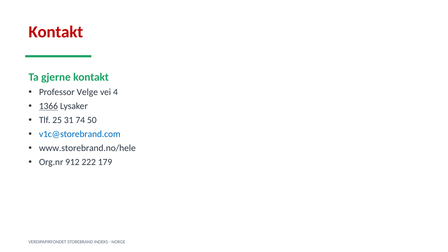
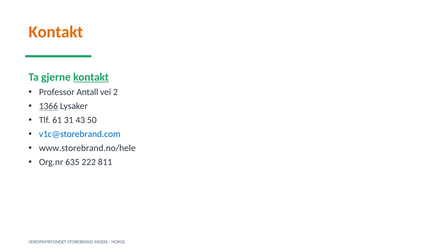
Kontakt colour: red -> orange (56, 32)
kontakt underline: none -> present (91, 77)
Velge: Velge -> Antall (87, 92)
4: 4 -> 2 (115, 92)
25: 25 -> 61 (57, 120)
74: 74 -> 43 (80, 120)
912: 912 -> 635 (72, 162)
179: 179 -> 811 (105, 162)
